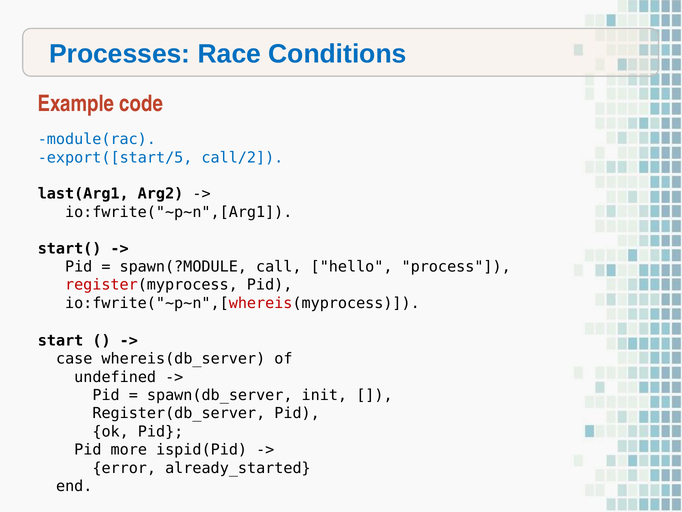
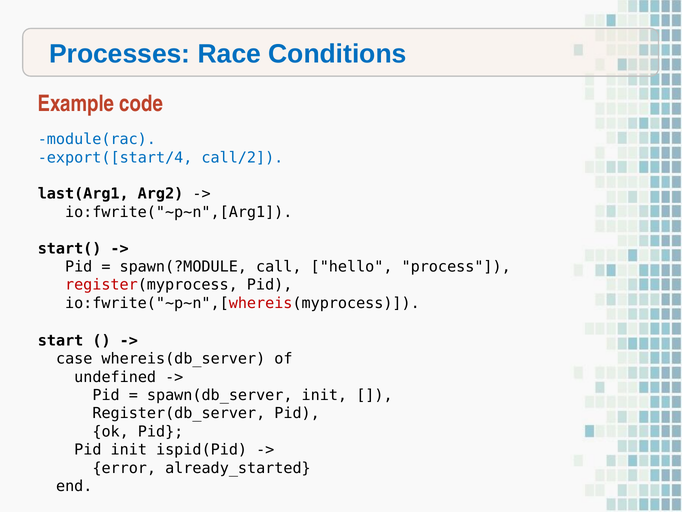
export([start/5: export([start/5 -> export([start/4 (115, 157)
Pid more: more -> init (129, 449)
